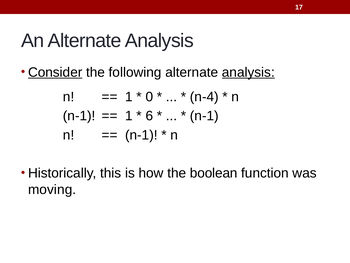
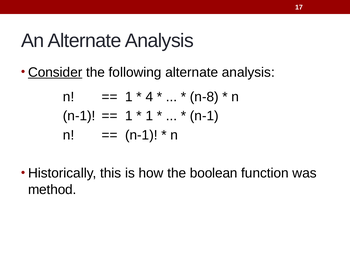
analysis underline: present -> none (248, 72)
0: 0 -> 4 (149, 97)
n-4: n-4 -> n-8 (204, 97)
6: 6 -> 1 (149, 116)
moving: moving -> method (52, 189)
